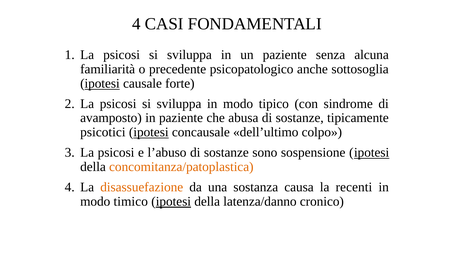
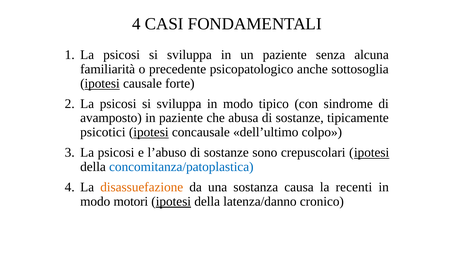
sospensione: sospensione -> crepuscolari (313, 153)
concomitanza/patoplastica colour: orange -> blue (181, 167)
timico: timico -> motori (131, 202)
